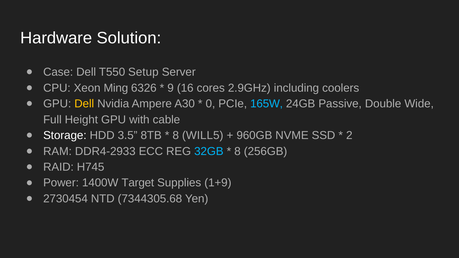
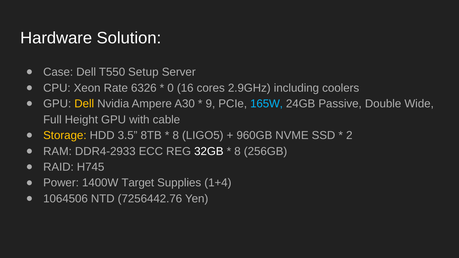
Ming: Ming -> Rate (116, 88)
9: 9 -> 0 (171, 88)
0: 0 -> 9 (210, 104)
Storage colour: white -> yellow (65, 136)
WILL5: WILL5 -> LIGO5 (203, 136)
32GB colour: light blue -> white (209, 151)
1+9: 1+9 -> 1+4 (218, 183)
2730454: 2730454 -> 1064506 (65, 199)
7344305.68: 7344305.68 -> 7256442.76 (150, 199)
